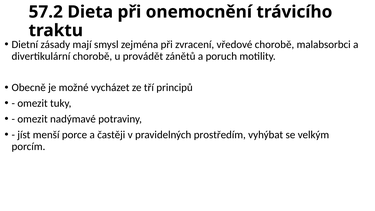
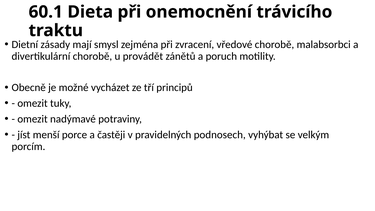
57.2: 57.2 -> 60.1 (46, 12)
prostředím: prostředím -> podnosech (220, 135)
